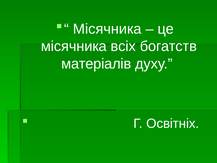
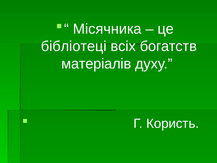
місячника: місячника -> бібліотеці (74, 46)
Освітніх: Освітніх -> Користь (173, 123)
